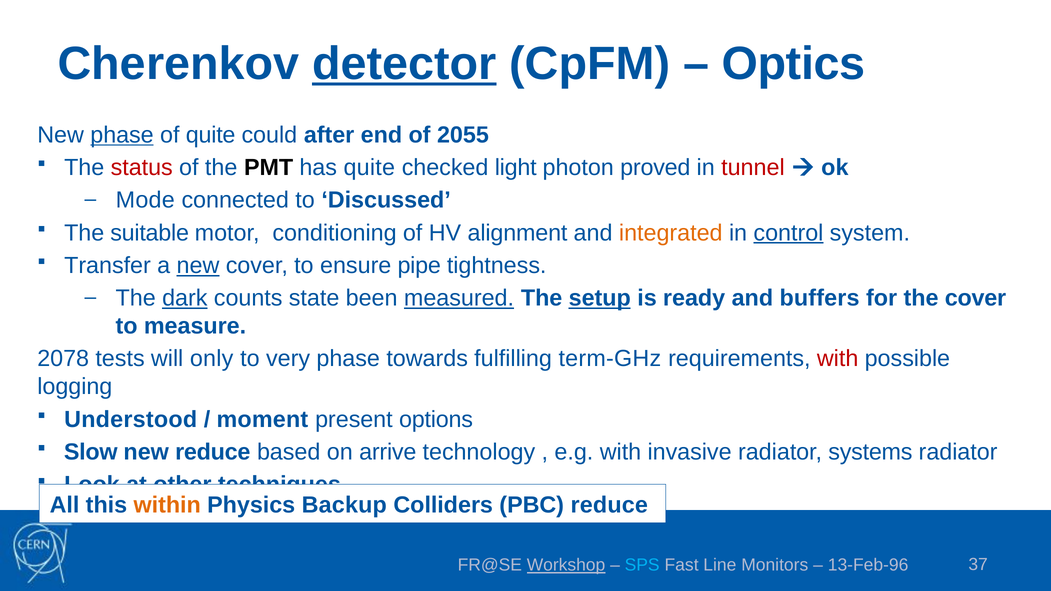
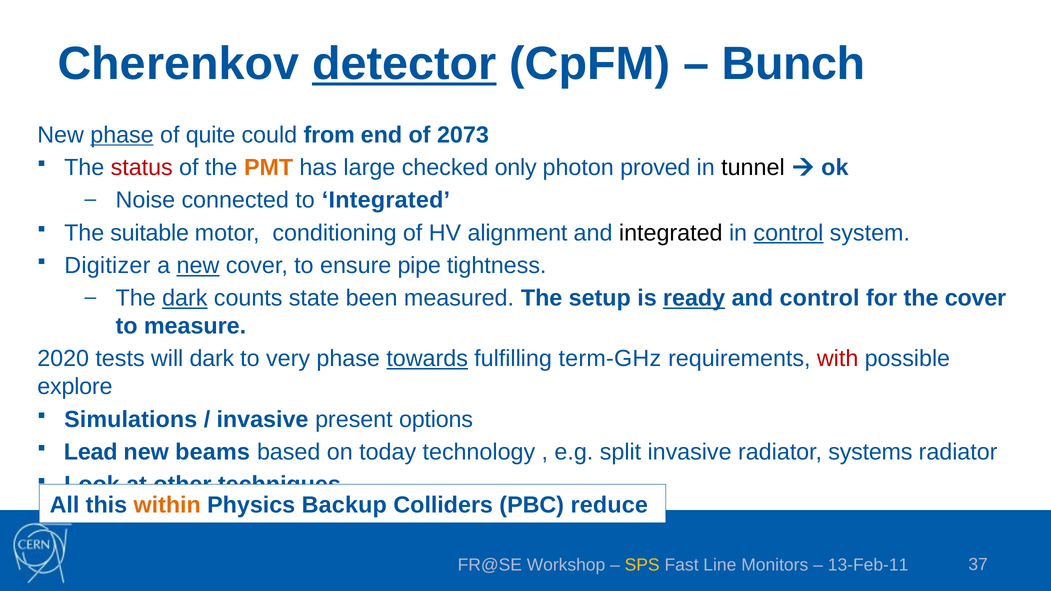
Optics: Optics -> Bunch (794, 64)
after: after -> from (329, 135)
2055: 2055 -> 2073 (463, 135)
PMT colour: black -> orange (269, 168)
has quite: quite -> large (369, 168)
light: light -> only (516, 168)
tunnel colour: red -> black (753, 168)
Mode: Mode -> Noise (145, 200)
to Discussed: Discussed -> Integrated (386, 200)
integrated colour: orange -> black (671, 233)
Transfer: Transfer -> Digitizer (107, 266)
measured underline: present -> none (459, 298)
setup underline: present -> none (600, 298)
ready underline: none -> present (694, 298)
and buffers: buffers -> control (820, 298)
2078: 2078 -> 2020 (63, 359)
will only: only -> dark (212, 359)
towards underline: none -> present (427, 359)
logging: logging -> explore (75, 387)
Understood: Understood -> Simulations (131, 420)
moment: moment -> invasive (262, 420)
Slow: Slow -> Lead (91, 452)
new reduce: reduce -> beams (213, 452)
arrive: arrive -> today (388, 452)
e.g with: with -> split (620, 452)
Workshop underline: present -> none (566, 565)
SPS colour: light blue -> yellow (642, 565)
13-Feb-96: 13-Feb-96 -> 13-Feb-11 (868, 565)
